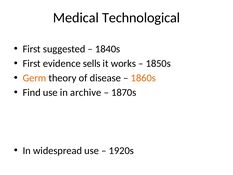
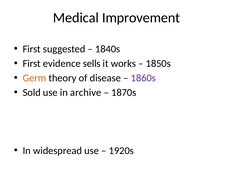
Technological: Technological -> Improvement (141, 18)
1860s colour: orange -> purple (143, 78)
Find: Find -> Sold (32, 92)
